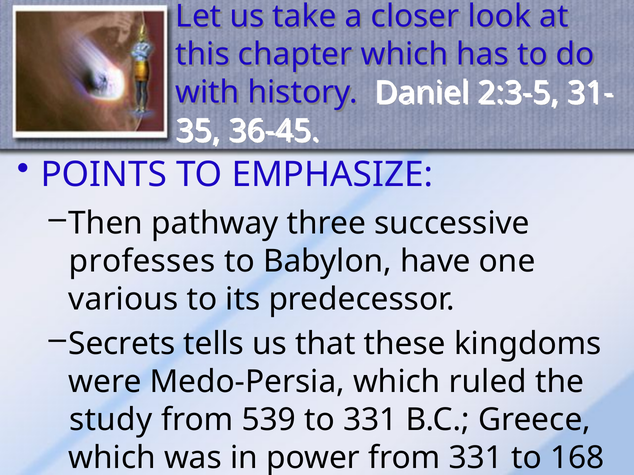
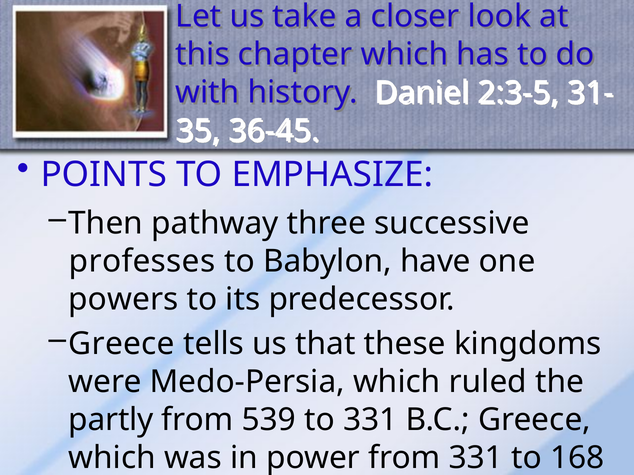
various: various -> powers (123, 300)
Secrets: Secrets -> Greece (122, 344)
study: study -> partly (111, 420)
